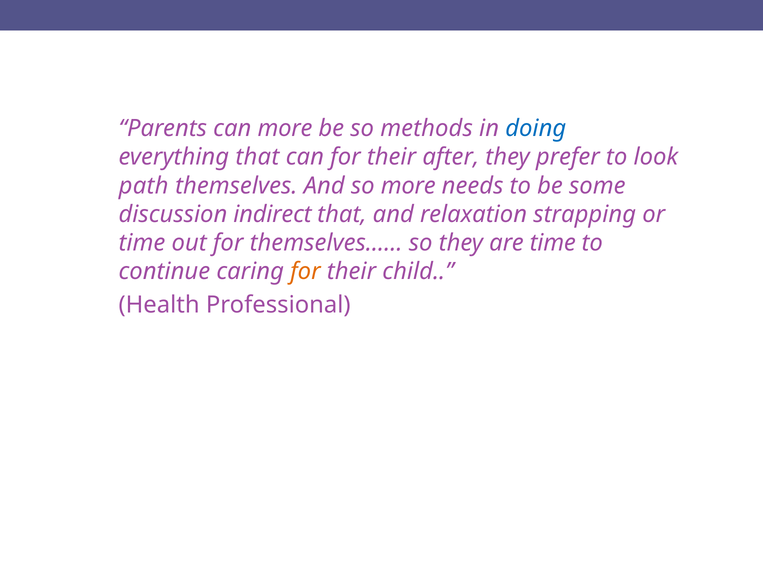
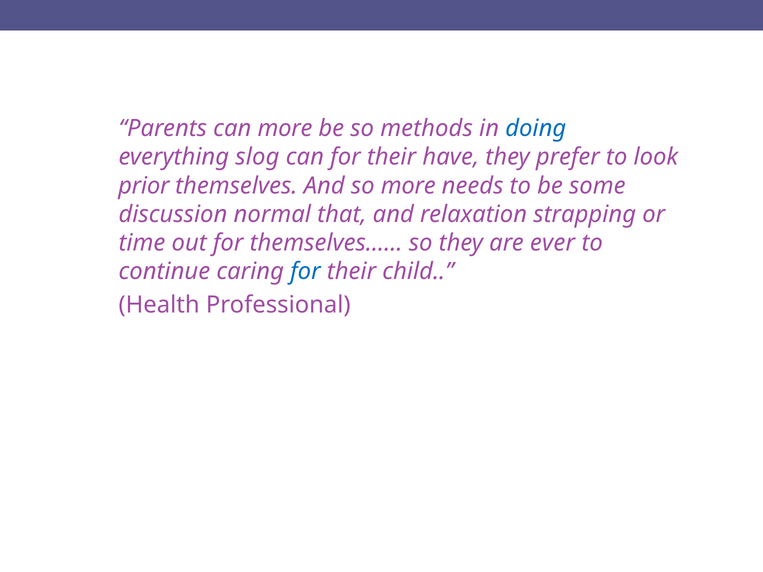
everything that: that -> slog (257, 157)
after: after -> have (451, 157)
path: path -> prior (144, 186)
indirect: indirect -> normal (272, 214)
are time: time -> ever (553, 243)
for colour: orange -> blue (305, 272)
